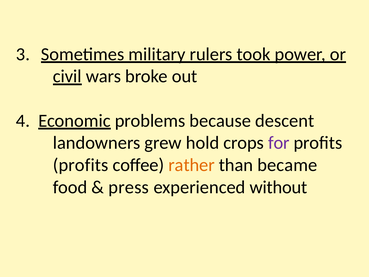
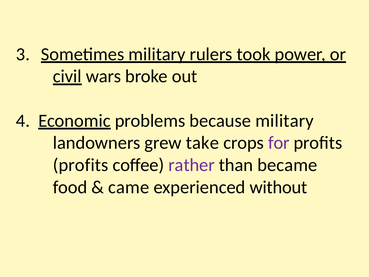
because descent: descent -> military (285, 121)
hold: hold -> take (202, 143)
rather colour: orange -> purple (192, 165)
press: press -> came (129, 187)
